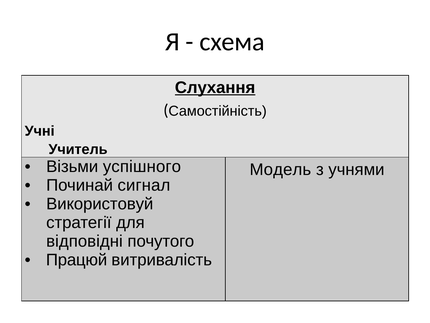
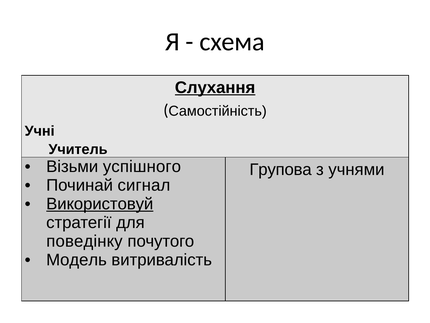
Модель: Модель -> Групова (281, 169)
Використовуй underline: none -> present (100, 204)
відповідні: відповідні -> поведінку (84, 241)
Працюй: Працюй -> Модель (77, 260)
